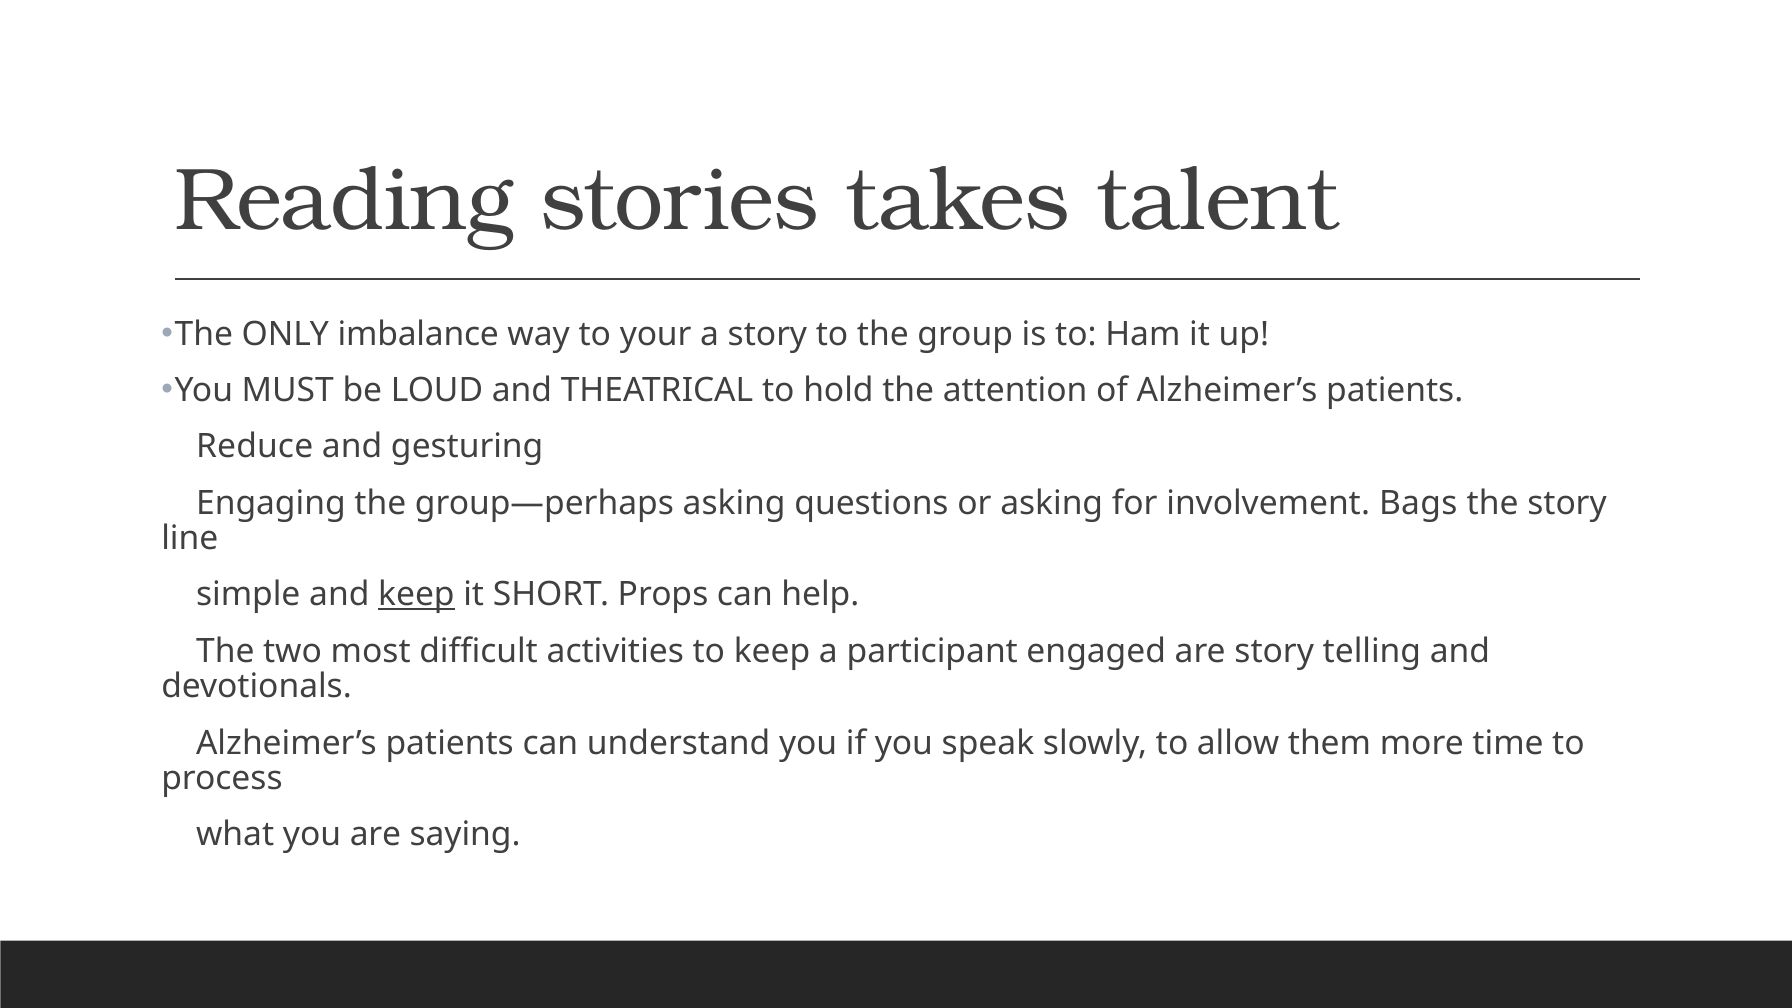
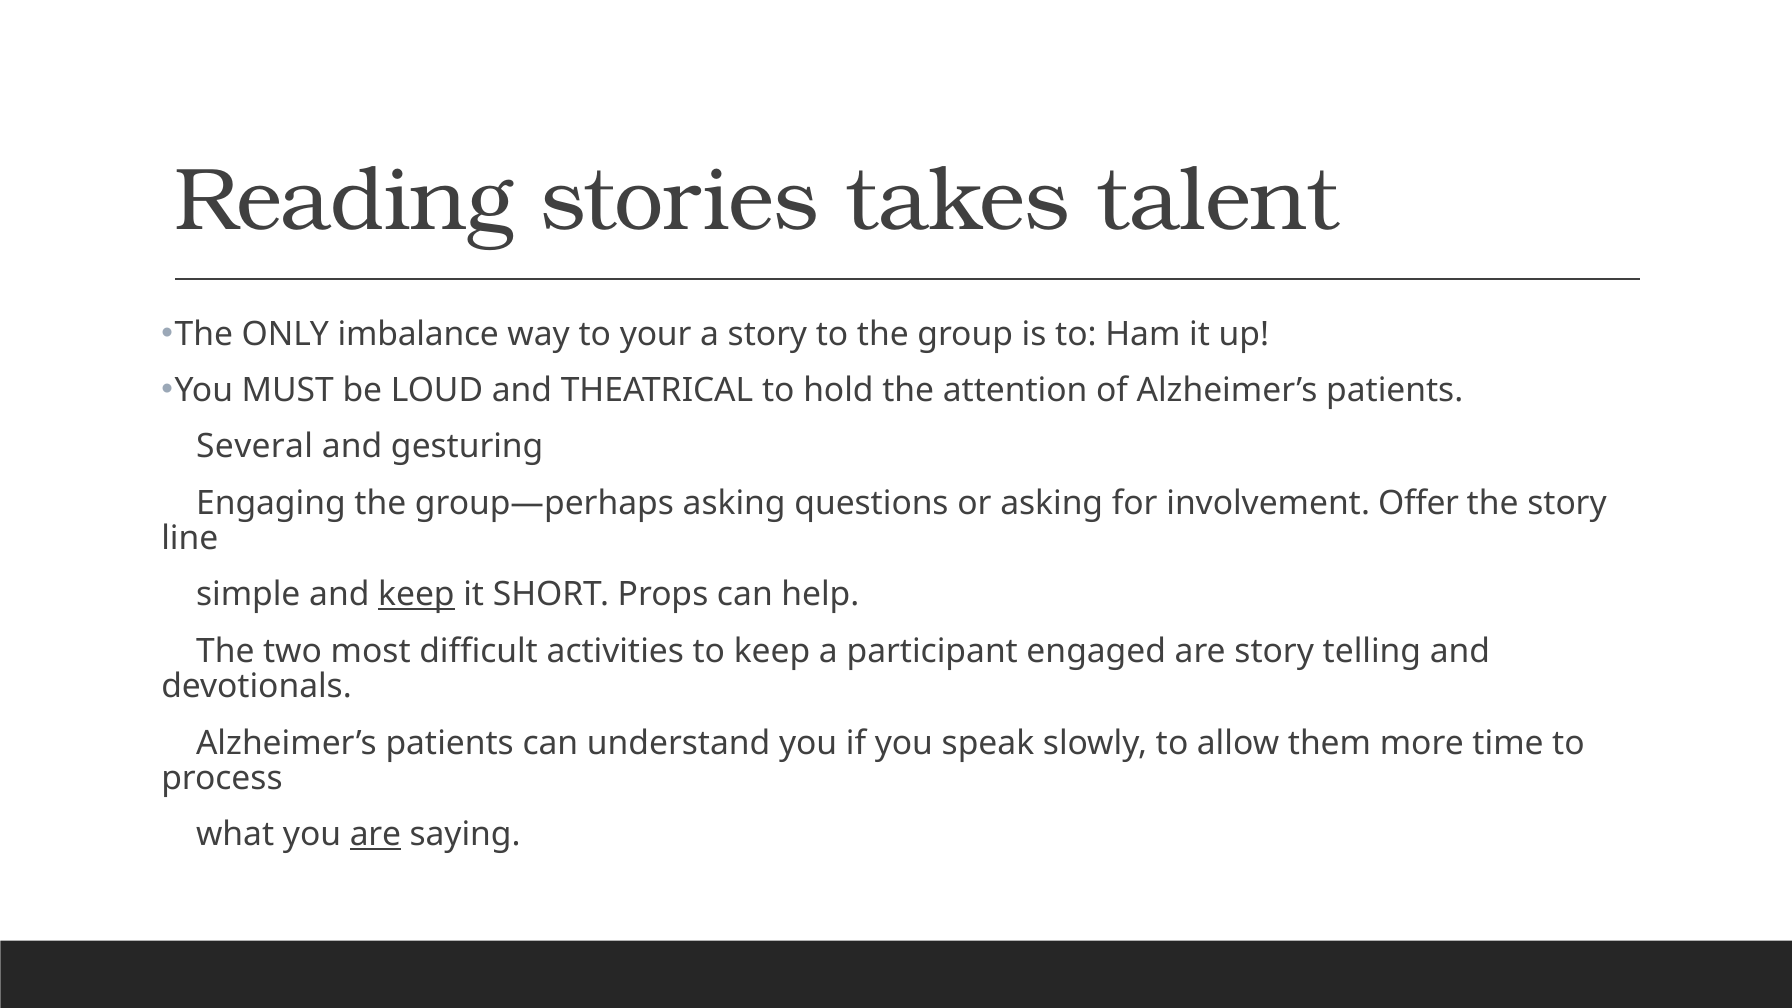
Reduce: Reduce -> Several (255, 447)
Bags: Bags -> Offer (1419, 503)
are underline: none -> present (375, 835)
